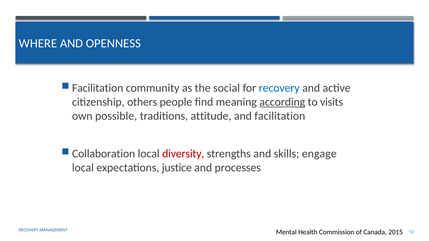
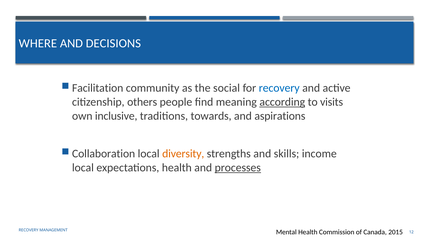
OPENNESS: OPENNESS -> DECISIONS (113, 43)
possible: possible -> inclusive (116, 116)
attitude: attitude -> towards (211, 116)
and facilitation: facilitation -> aspirations (280, 116)
diversity colour: red -> orange (183, 154)
engage: engage -> income (319, 154)
expectations justice: justice -> health (177, 168)
processes underline: none -> present (238, 168)
